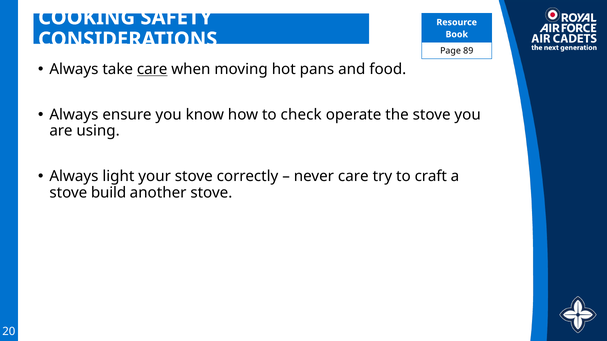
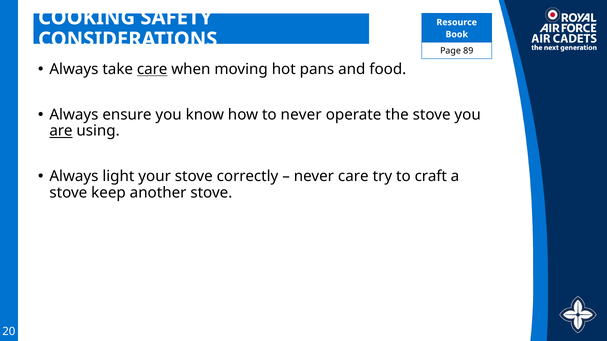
to check: check -> never (301, 115)
are underline: none -> present (61, 131)
build: build -> keep (109, 193)
